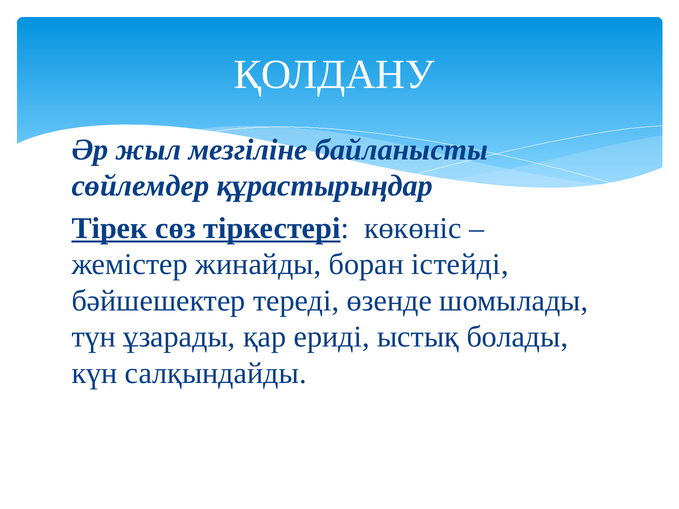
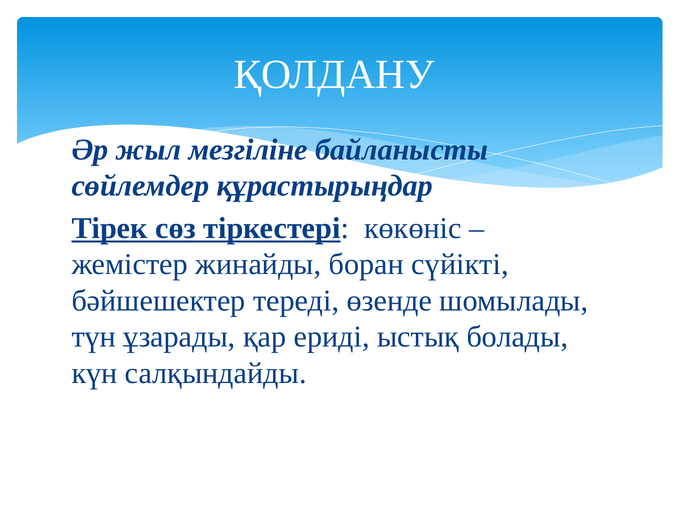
істейді: істейді -> сүйікті (460, 265)
